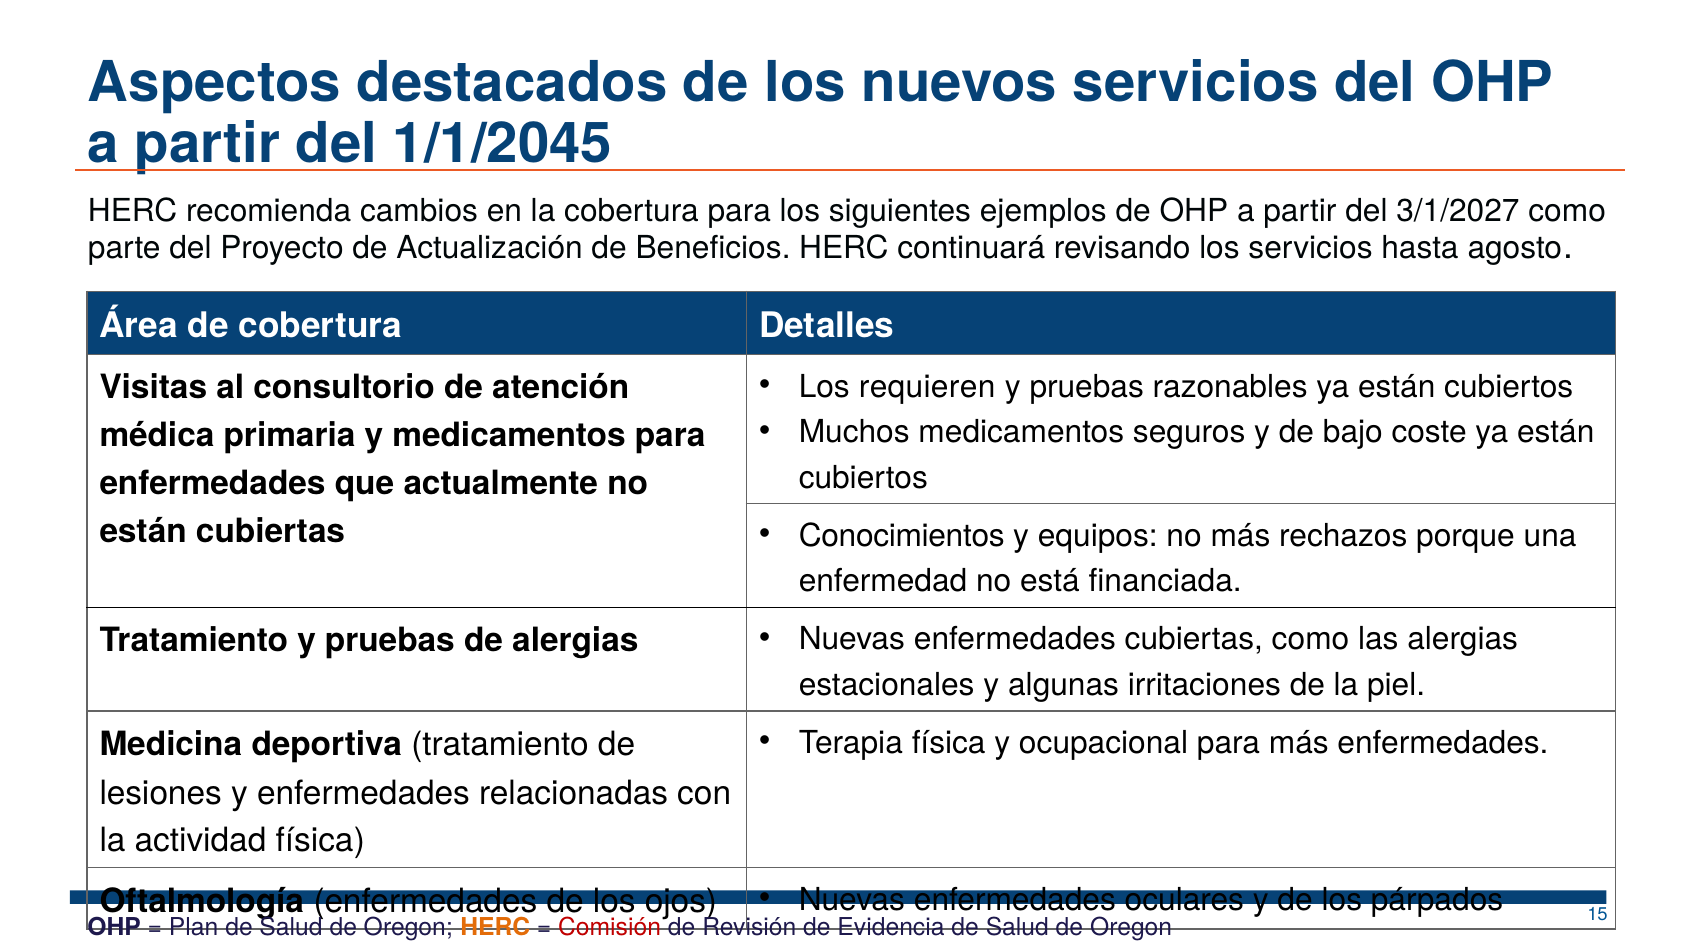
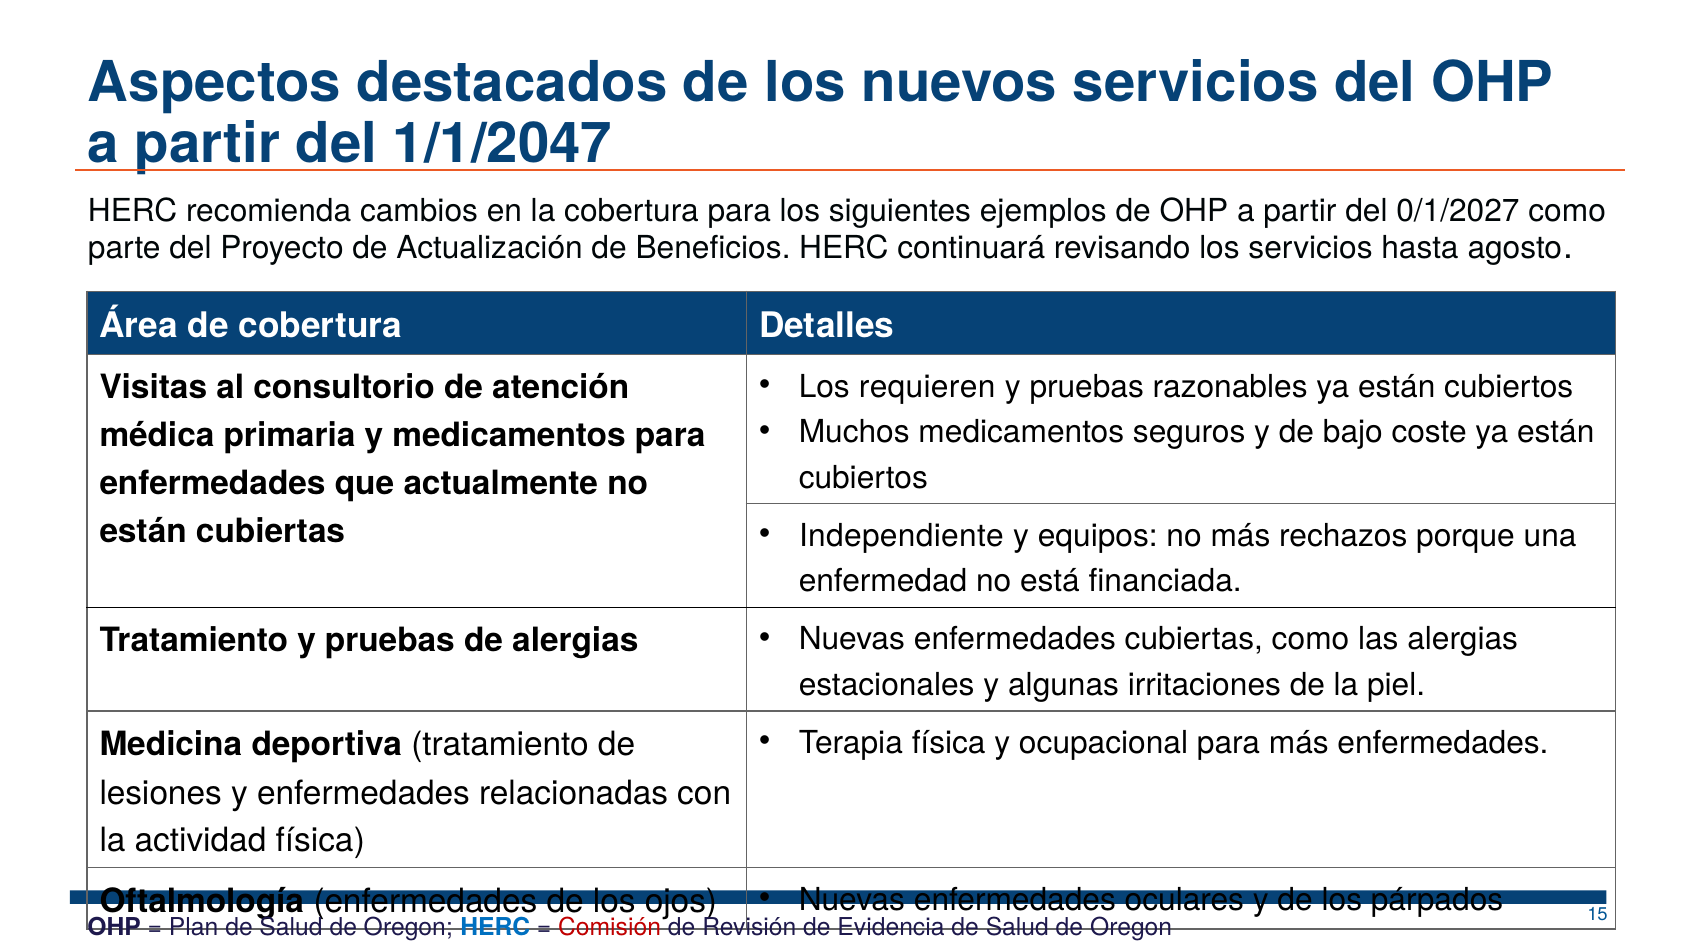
1/1/2045: 1/1/2045 -> 1/1/2047 (503, 144)
3/1/2027: 3/1/2027 -> 0/1/2027 (1458, 211)
Conocimientos: Conocimientos -> Independiente (901, 536)
HERC colour: orange -> blue (495, 927)
